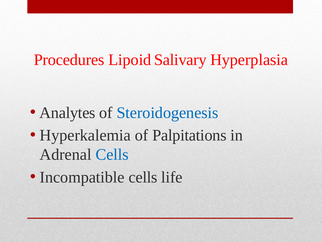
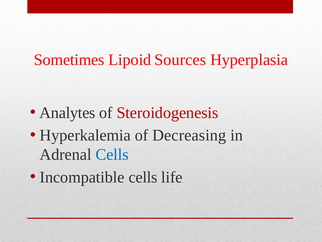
Procedures: Procedures -> Sometimes (69, 60)
Salivary: Salivary -> Sources (180, 60)
Steroidogenesis colour: blue -> red (167, 112)
Palpitations: Palpitations -> Decreasing (189, 135)
